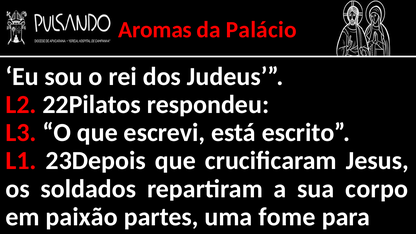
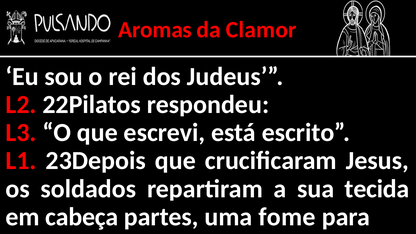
Palácio: Palácio -> Clamor (261, 30)
corpo: corpo -> tecida (377, 189)
paixão: paixão -> cabeça (82, 217)
